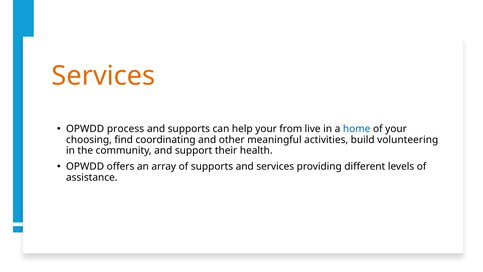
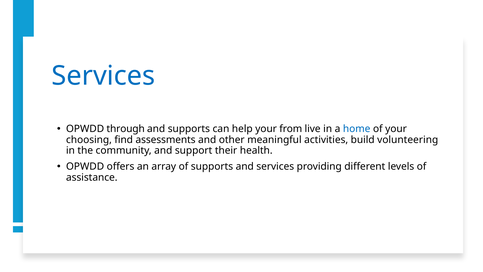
Services colour: orange -> blue (103, 76)
process: process -> through (126, 129)
coordinating: coordinating -> assessments (166, 140)
